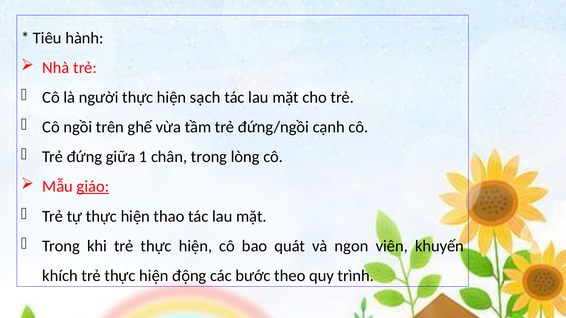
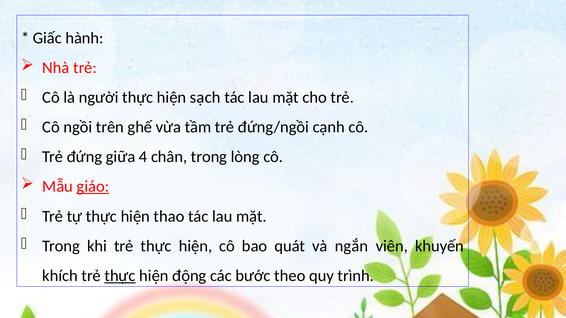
Tiêu: Tiêu -> Giấc (47, 38)
1: 1 -> 4 (143, 157)
ngon: ngon -> ngắn (351, 246)
thực underline: none -> present (120, 276)
